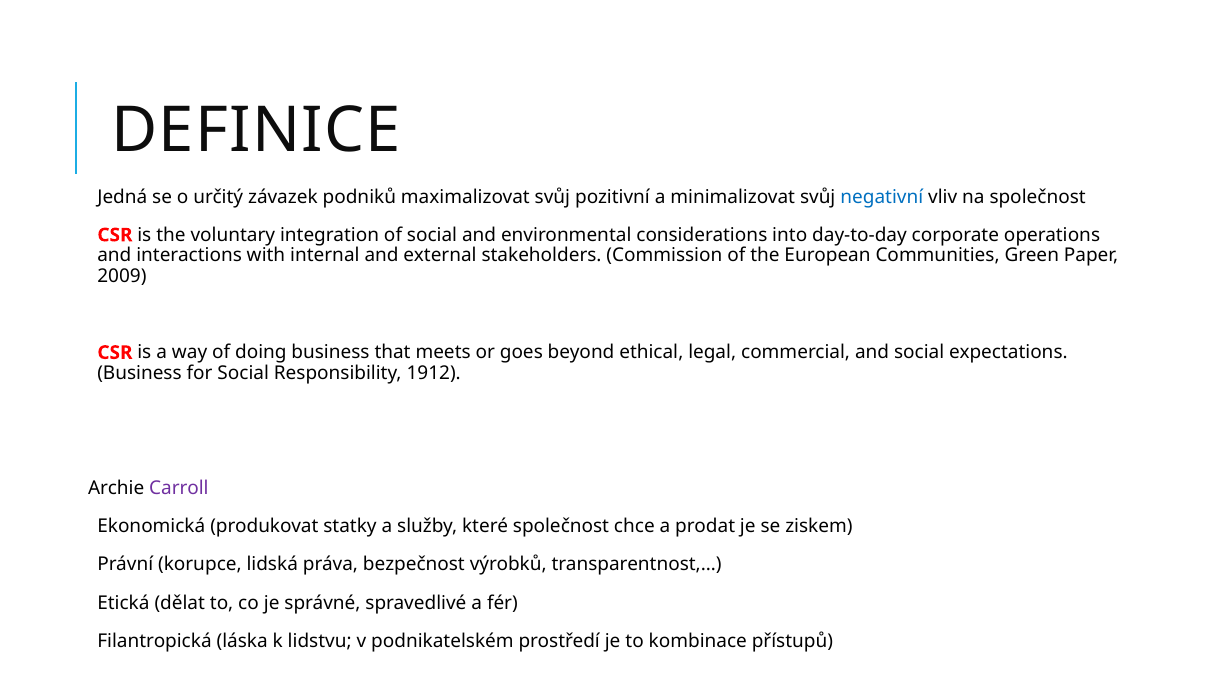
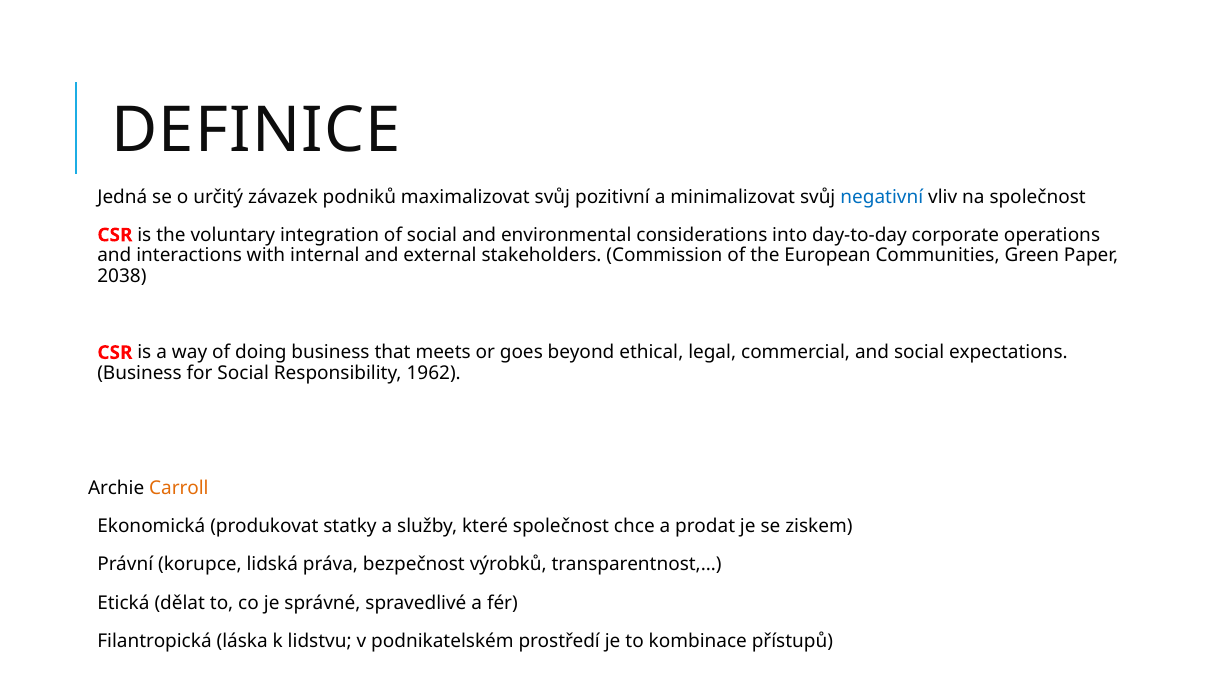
2009: 2009 -> 2038 (122, 276)
1912: 1912 -> 1962 (434, 373)
Carroll colour: purple -> orange (179, 488)
